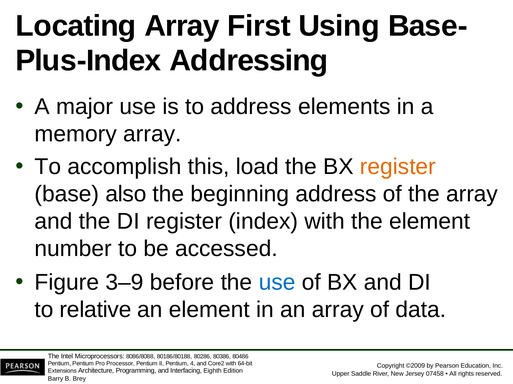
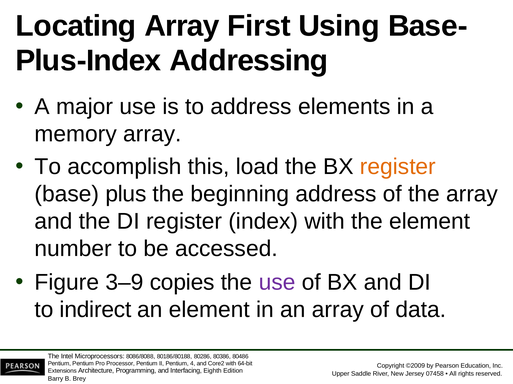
also: also -> plus (126, 194)
before: before -> copies (182, 283)
use colour: blue -> purple (277, 283)
relative: relative -> indirect (96, 310)
